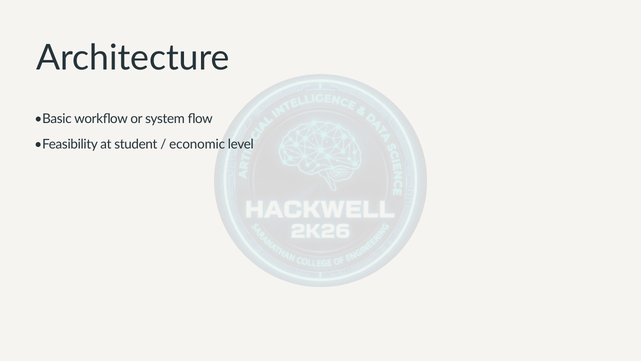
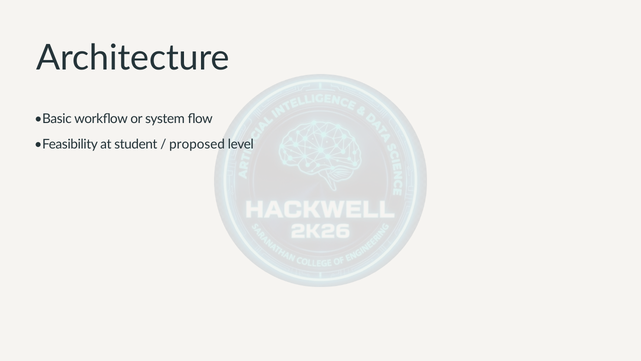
economic: economic -> proposed (197, 144)
